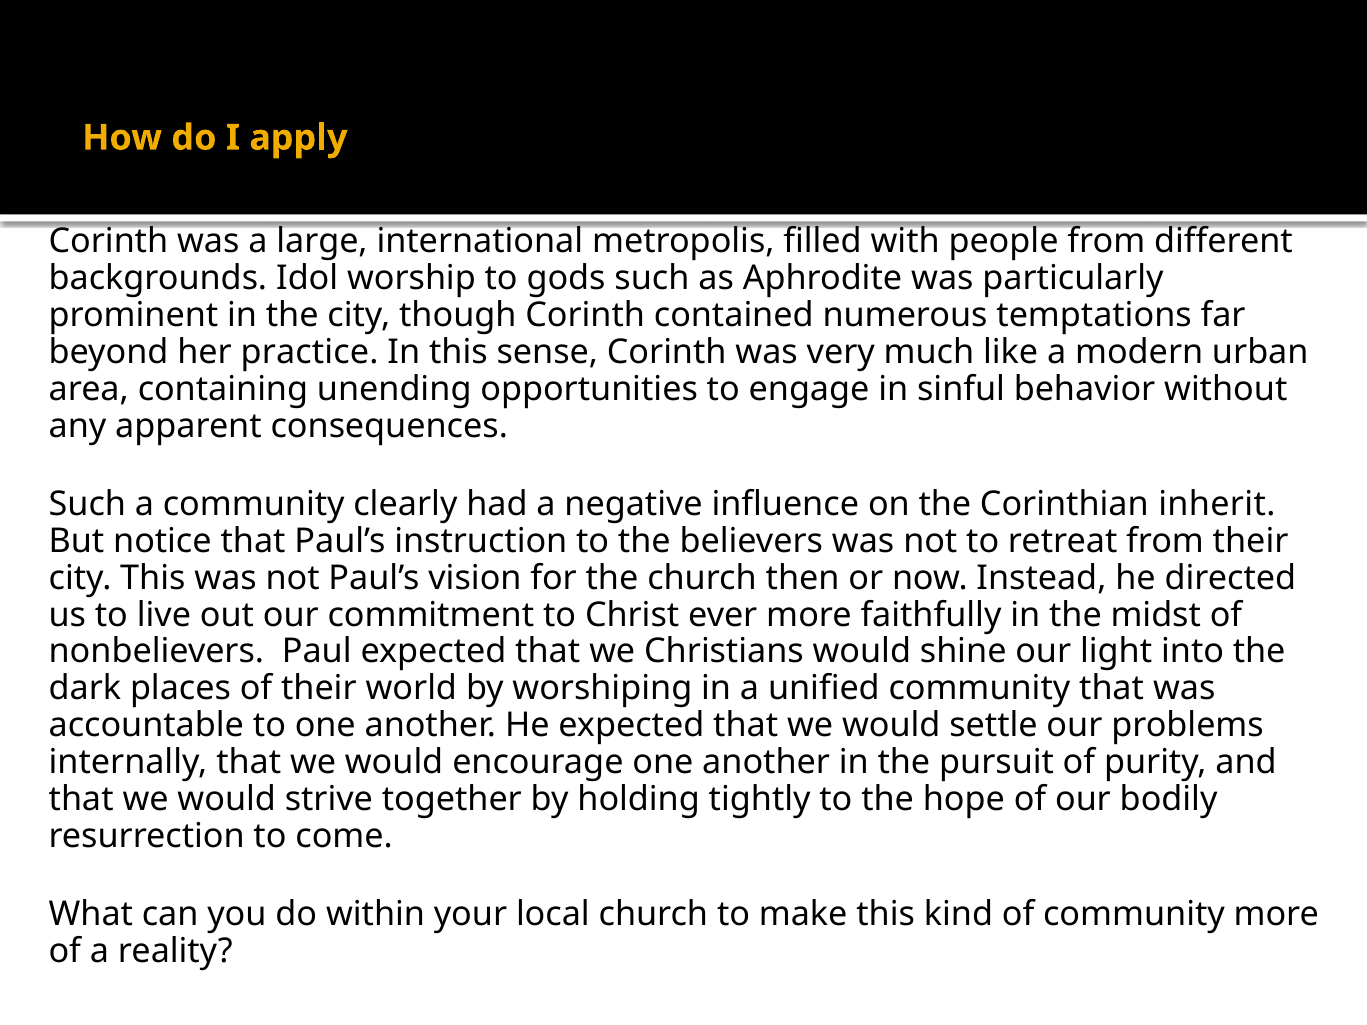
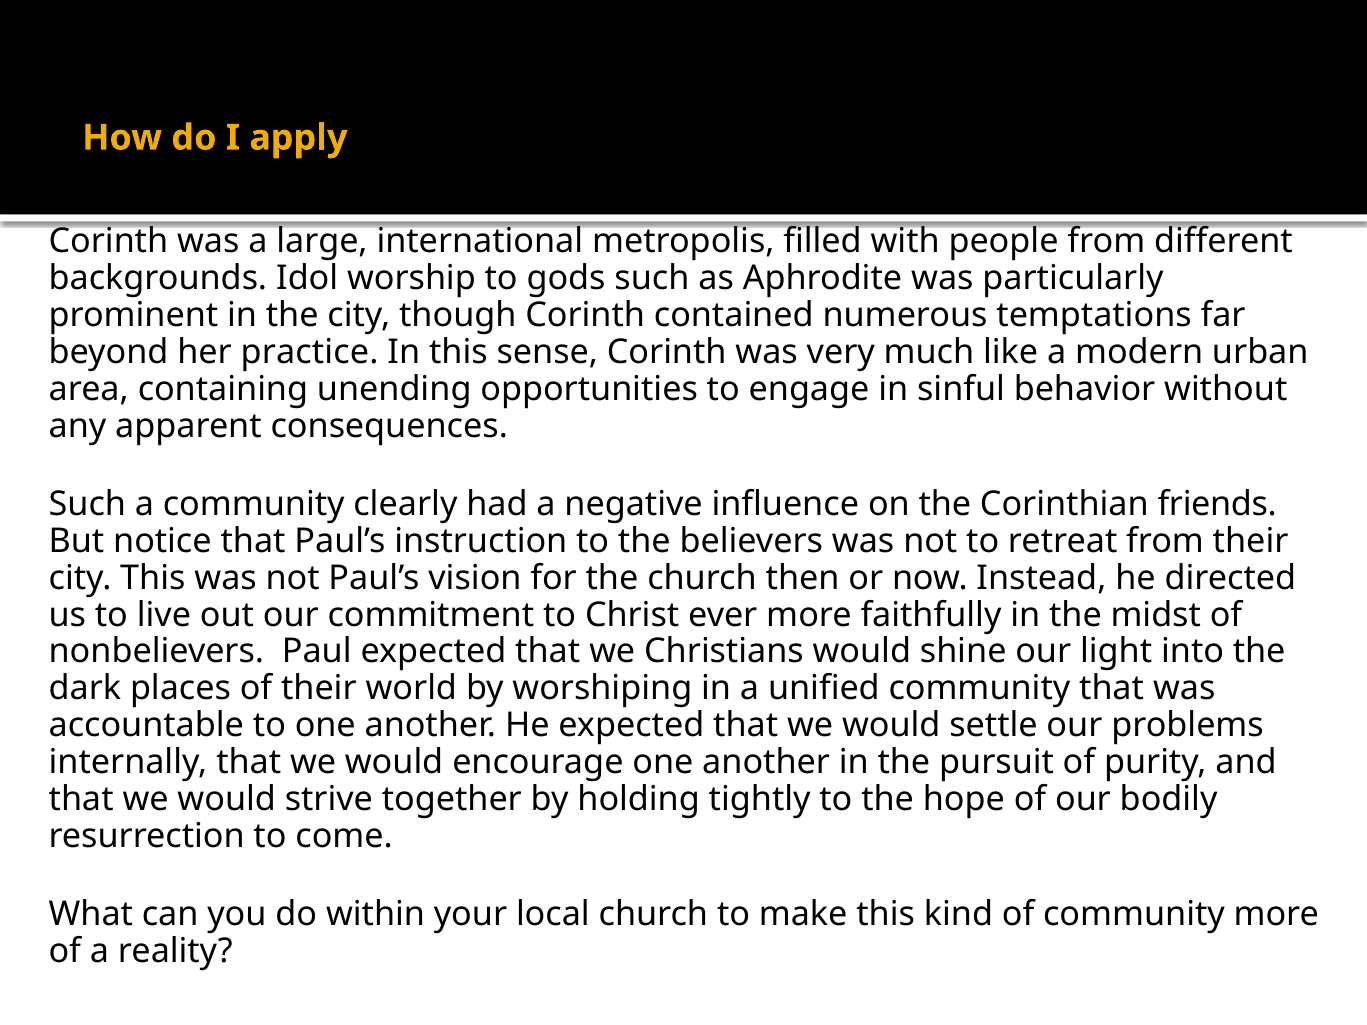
inherit: inherit -> friends (1217, 504)
